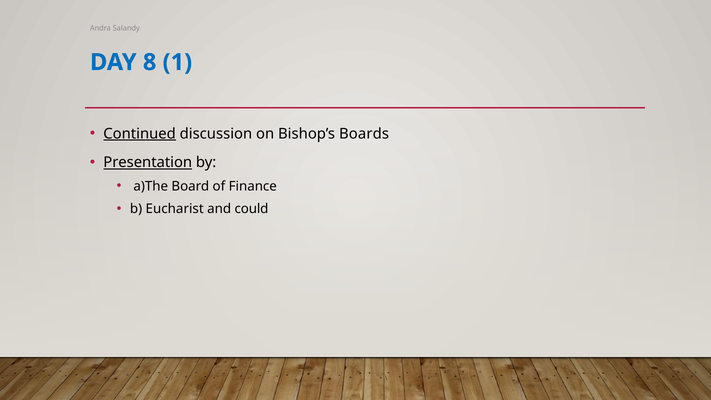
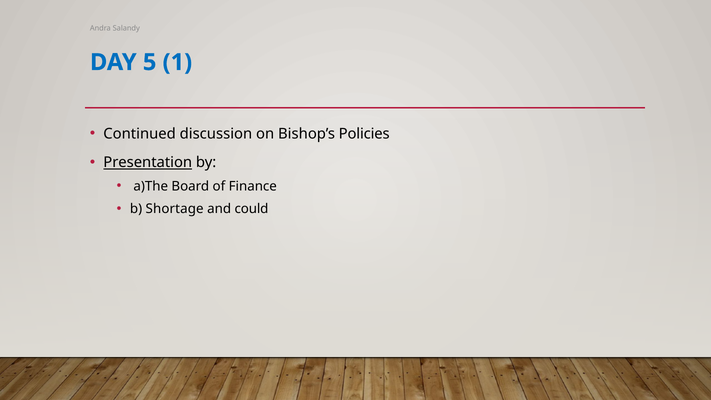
8: 8 -> 5 (150, 62)
Continued underline: present -> none (140, 134)
Boards: Boards -> Policies (364, 134)
Eucharist: Eucharist -> Shortage (175, 209)
